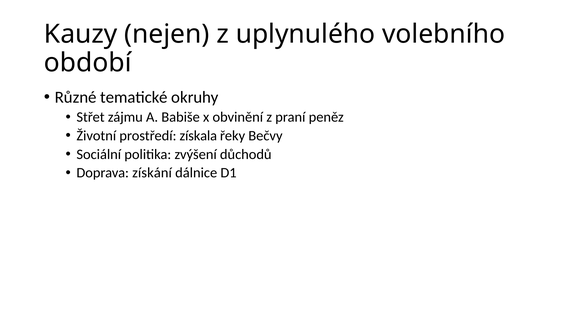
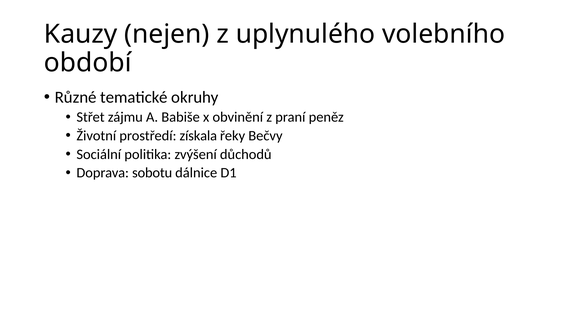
získání: získání -> sobotu (152, 173)
